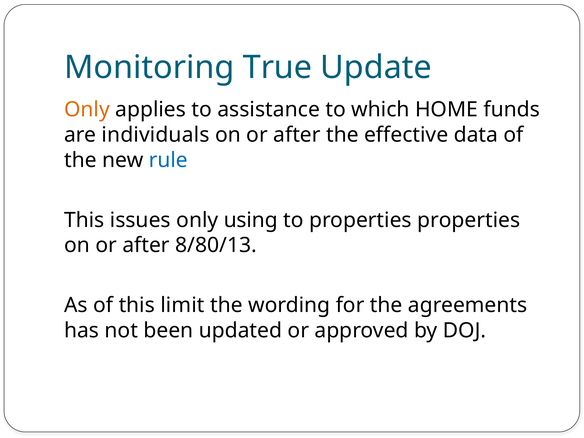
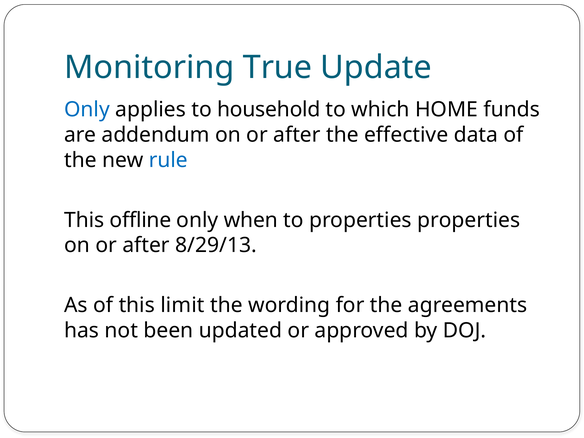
Only colour: orange -> blue (87, 109)
assistance: assistance -> household (269, 109)
individuals: individuals -> addendum (156, 135)
issues: issues -> offline (140, 220)
using: using -> when (251, 220)
8/80/13: 8/80/13 -> 8/29/13 (216, 245)
